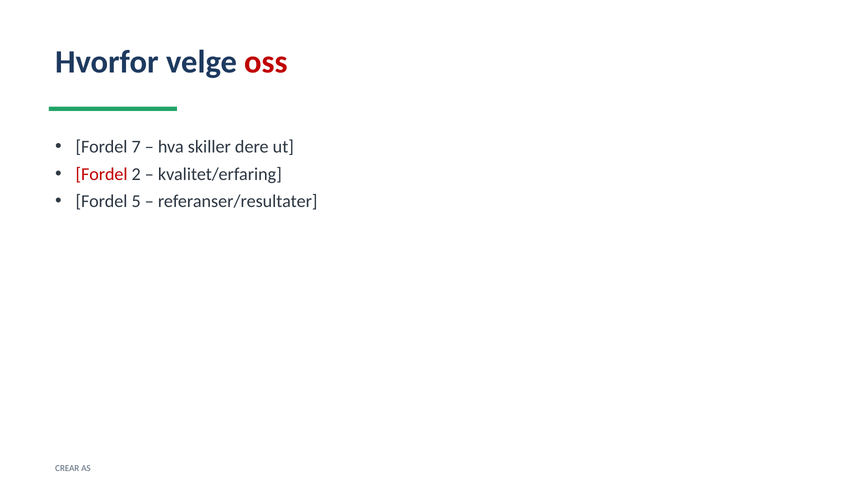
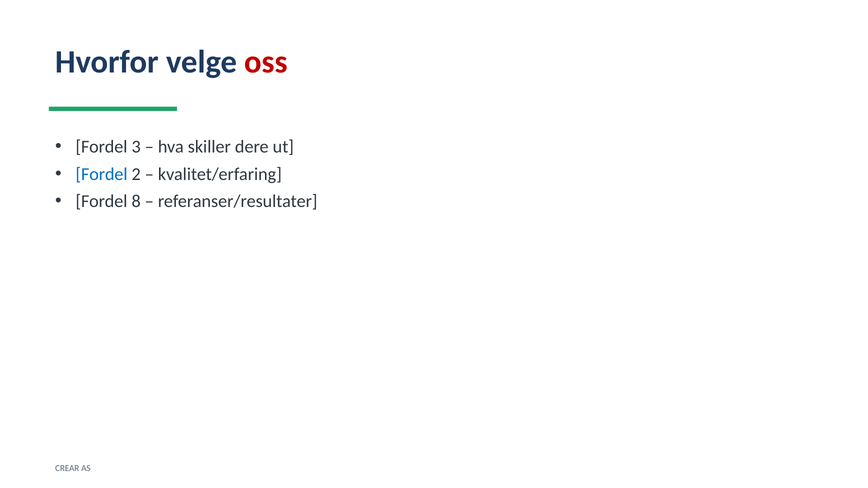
7: 7 -> 3 (136, 147)
Fordel colour: red -> blue (102, 174)
5: 5 -> 8 (136, 201)
